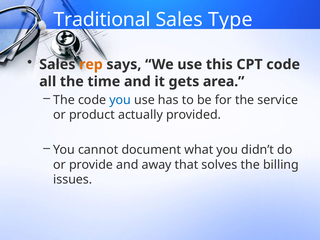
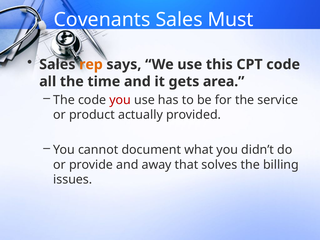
Traditional: Traditional -> Covenants (102, 20)
Type: Type -> Must (231, 20)
you colour: blue -> red (120, 100)
